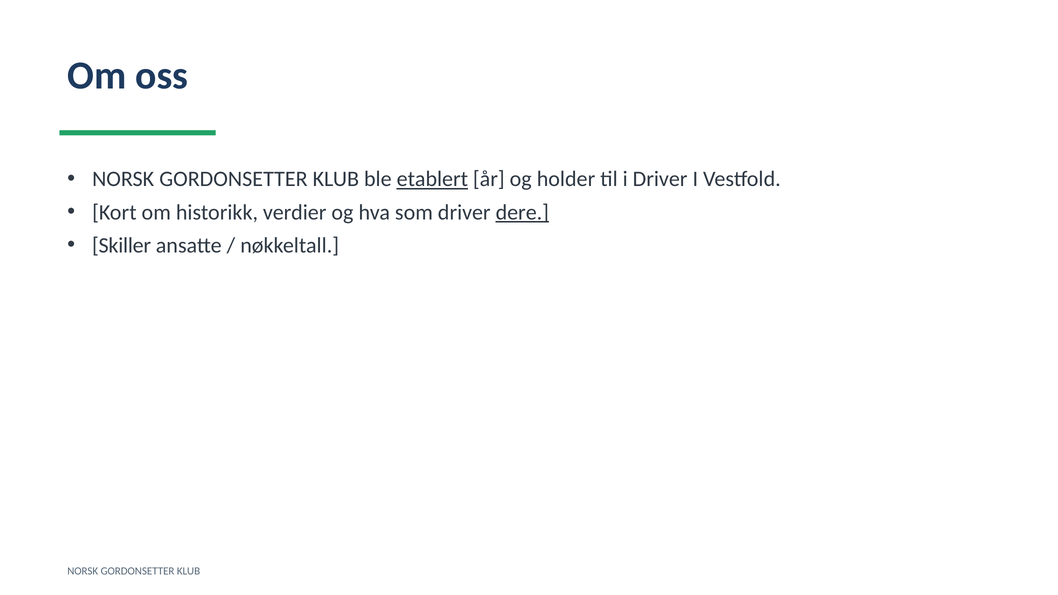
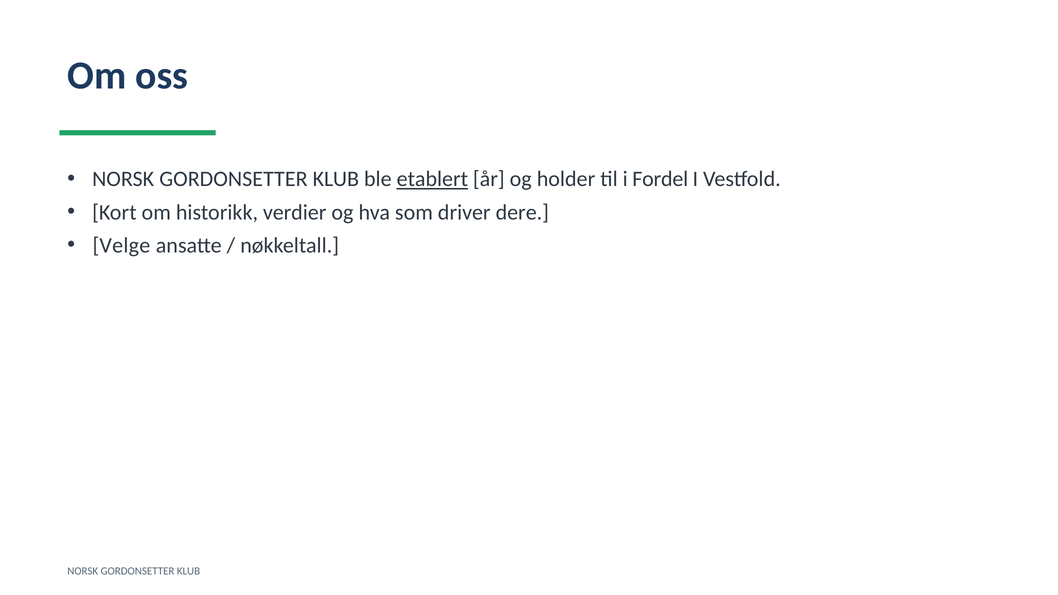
i Driver: Driver -> Fordel (660, 179)
dere underline: present -> none (522, 212)
Skiller: Skiller -> Velge (121, 245)
